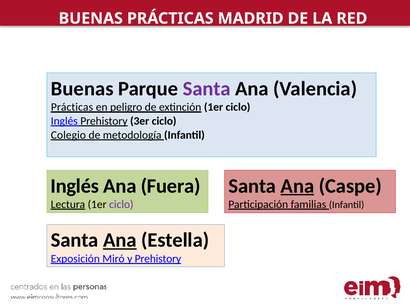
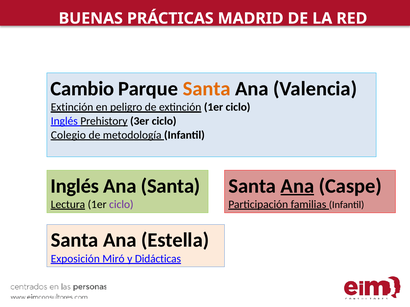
Buenas: Buenas -> Cambio (82, 89)
Santa colour: purple -> orange (207, 89)
Prácticas: Prácticas -> Extinción (72, 107)
Ana Fuera: Fuera -> Santa (171, 186)
Ana underline: present -> none (120, 241)
y Prehistory: Prehistory -> Didácticas (158, 259)
